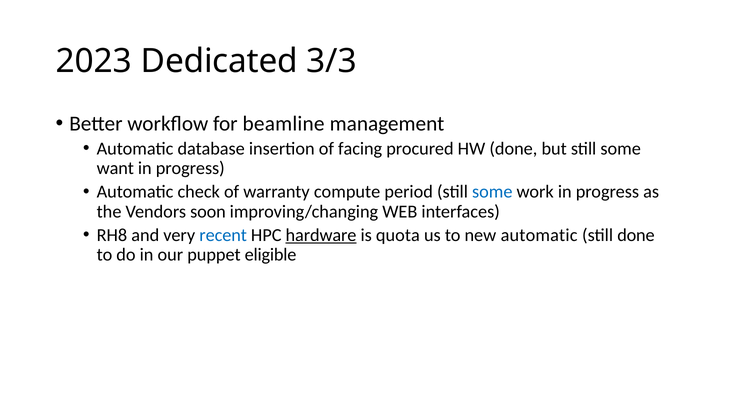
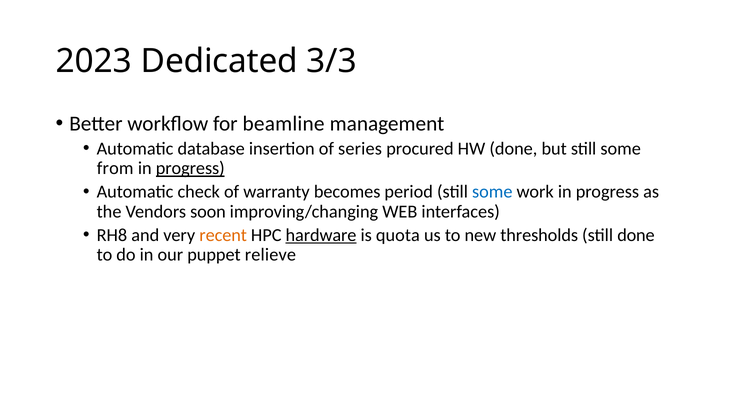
facing: facing -> series (360, 149)
want: want -> from (115, 168)
progress underline: none -> present (190, 168)
compute: compute -> becomes (347, 192)
recent colour: blue -> orange (223, 235)
new automatic: automatic -> thresholds (539, 235)
eligible: eligible -> relieve (270, 255)
